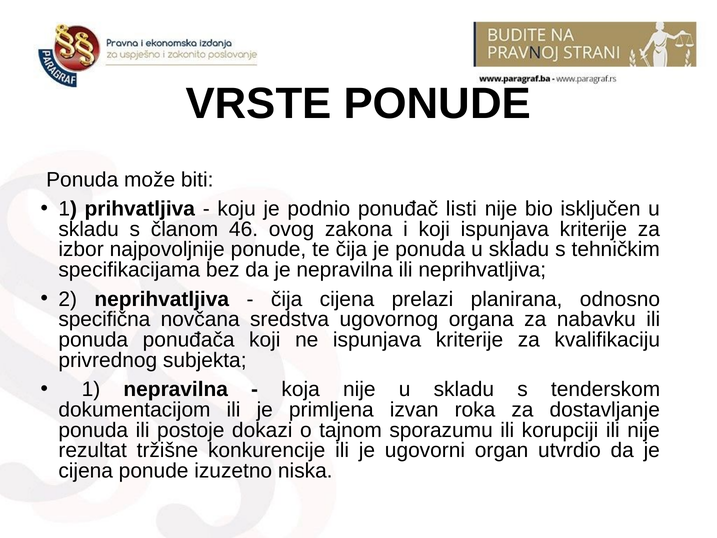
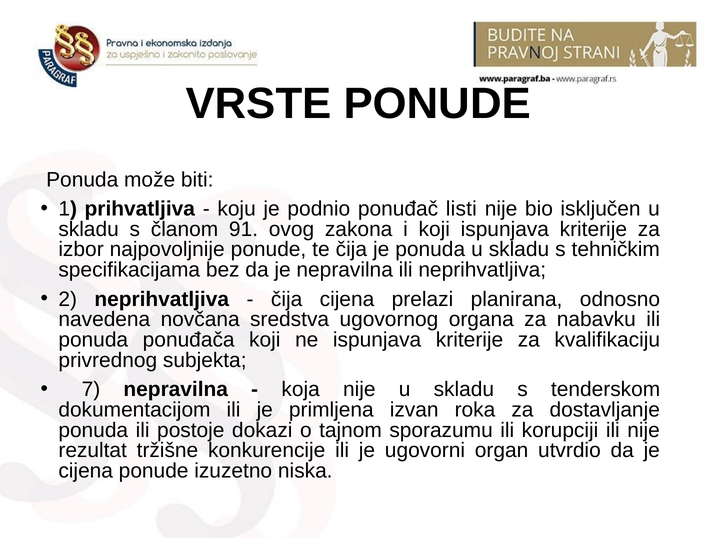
46: 46 -> 91 (244, 229)
specifična: specifična -> navedena (104, 319)
1: 1 -> 7 (91, 389)
